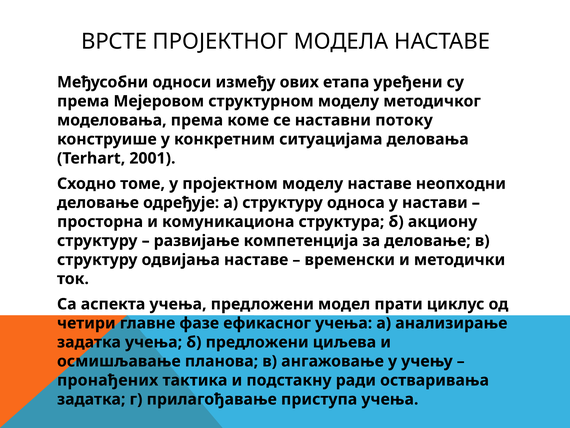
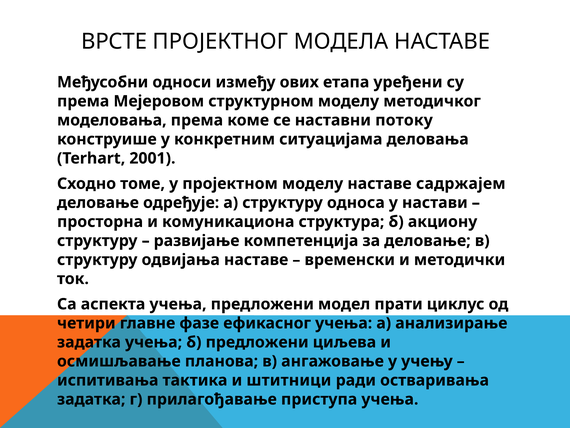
неопходни: неопходни -> садржајем (461, 183)
пронађених: пронађених -> испитивања (108, 380)
подстакну: подстакну -> штитници (289, 380)
